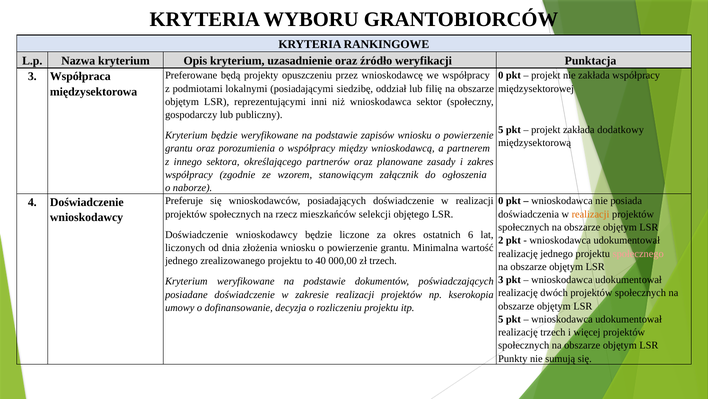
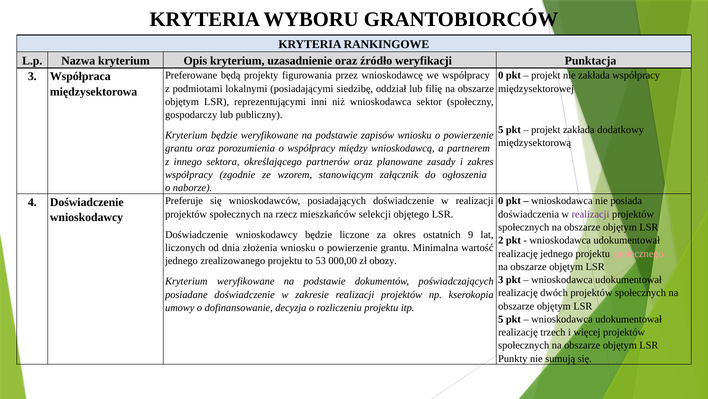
opuszczeniu: opuszczeniu -> figurowania (307, 75)
realizacji colour: orange -> purple (591, 214)
6: 6 -> 9 (471, 234)
40: 40 -> 53 (321, 261)
zł trzech: trzech -> obozy (383, 261)
